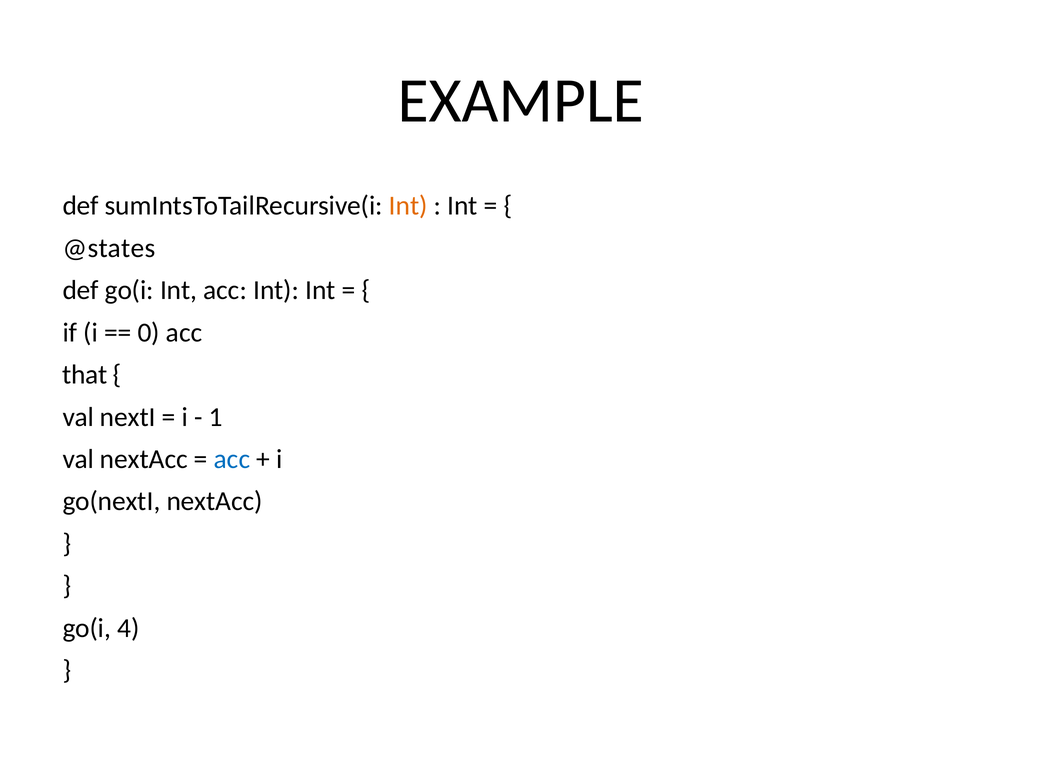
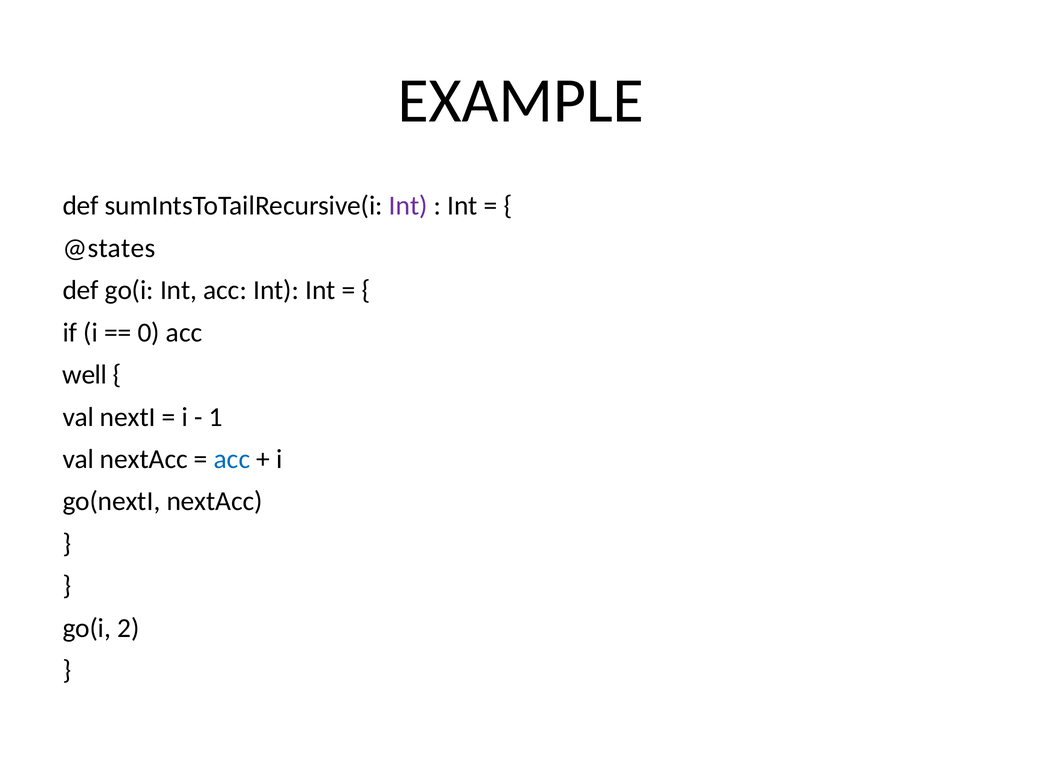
Int colour: orange -> purple (408, 206)
that: that -> well (85, 375)
4: 4 -> 2 (128, 629)
